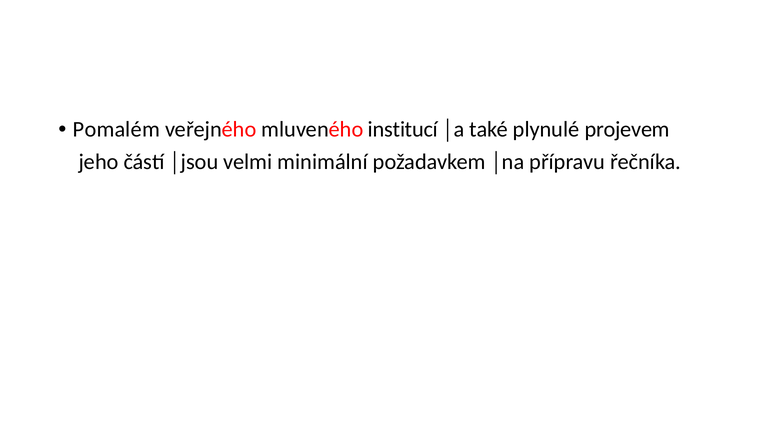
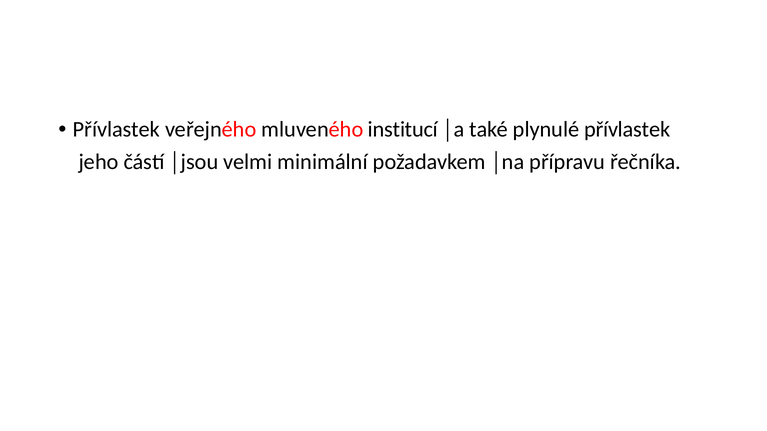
Pomalém: Pomalém -> Přívlastek (116, 130)
plynulé projevem: projevem -> přívlastek (627, 130)
